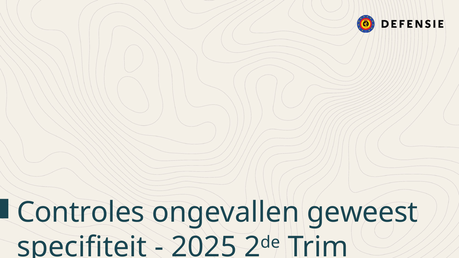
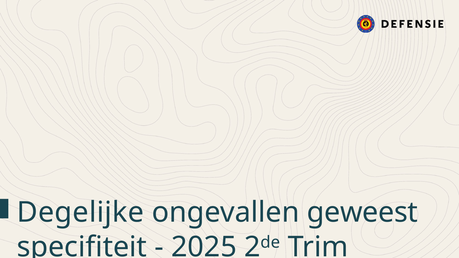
Controles: Controles -> Degelijke (80, 213)
